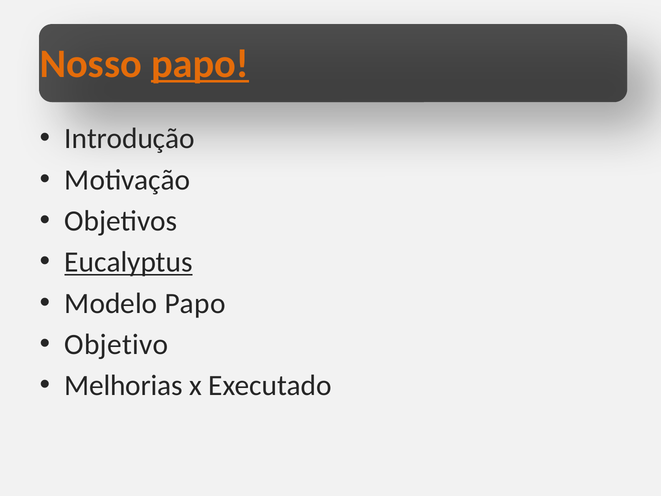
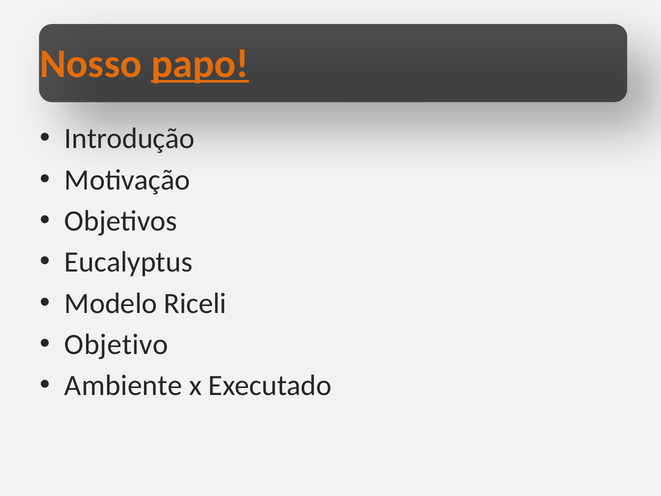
Eucalyptus underline: present -> none (129, 262)
Modelo Papo: Papo -> Riceli (195, 303)
Melhorias: Melhorias -> Ambiente (123, 386)
